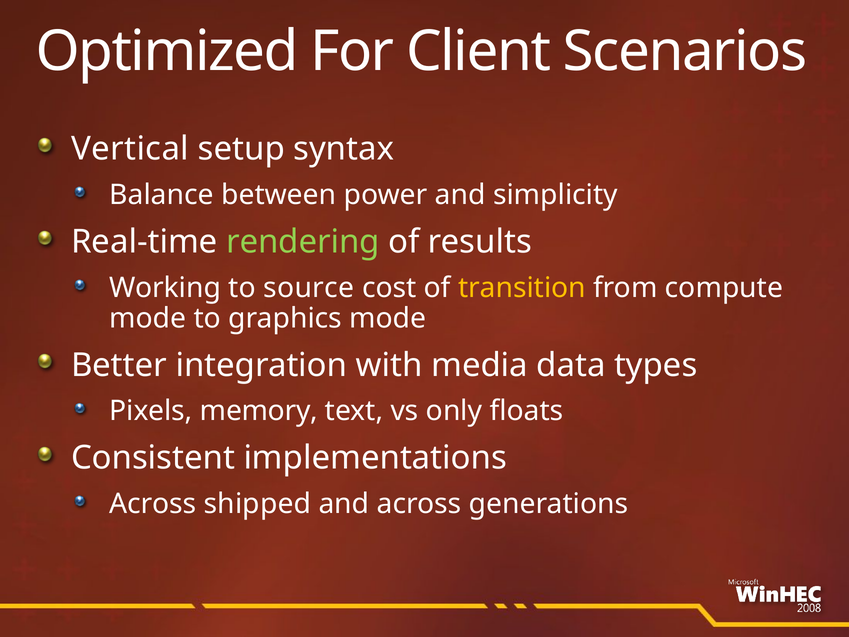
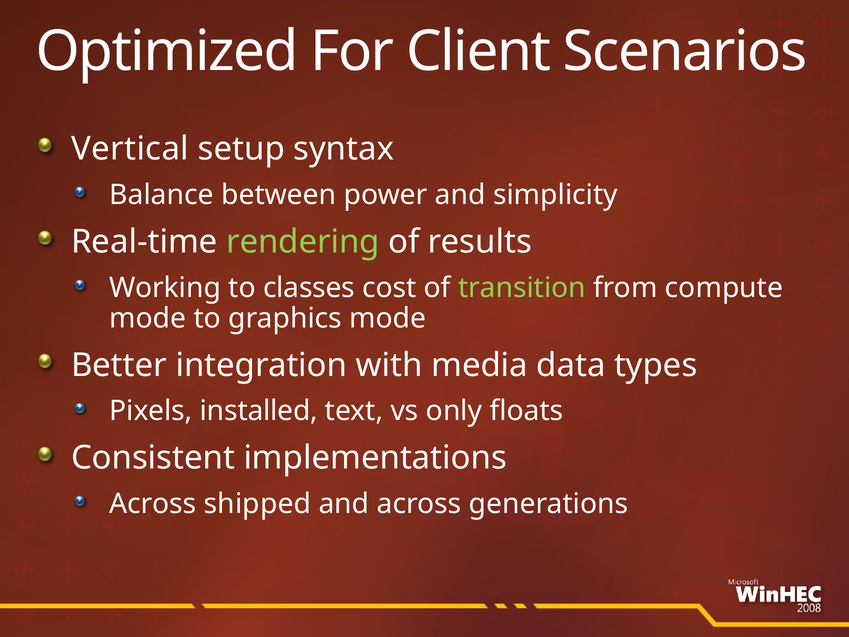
source: source -> classes (309, 288)
transition colour: yellow -> light green (522, 288)
memory: memory -> installed (259, 411)
